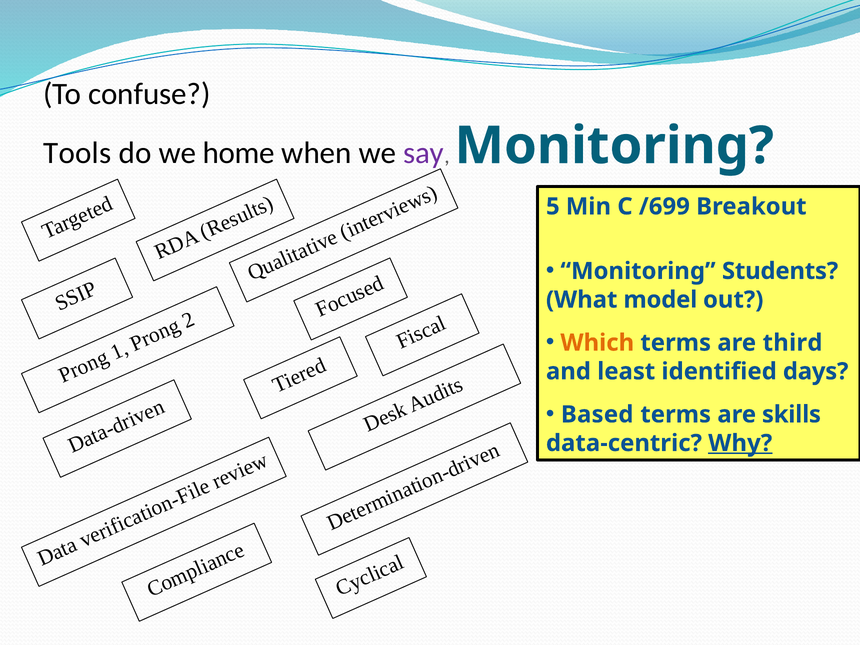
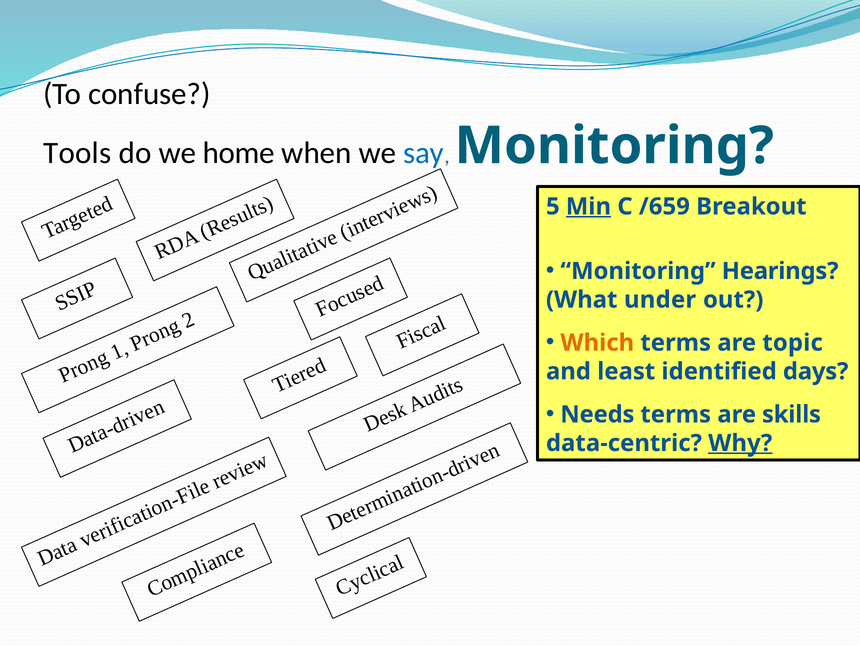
say colour: purple -> blue (424, 153)
Min underline: none -> present (588, 207)
/699: /699 -> /659 (664, 207)
Students: Students -> Hearings (780, 271)
model: model -> under (660, 300)
third: third -> topic (793, 343)
Based: Based -> Needs (597, 414)
